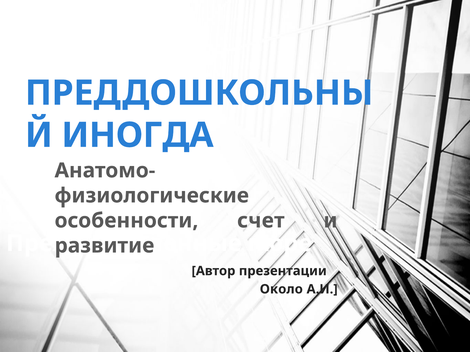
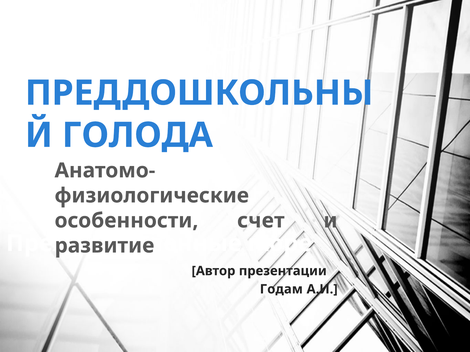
ИНОГДА: ИНОГДА -> ГОЛОДА (137, 135)
Около: Около -> Годам (281, 290)
